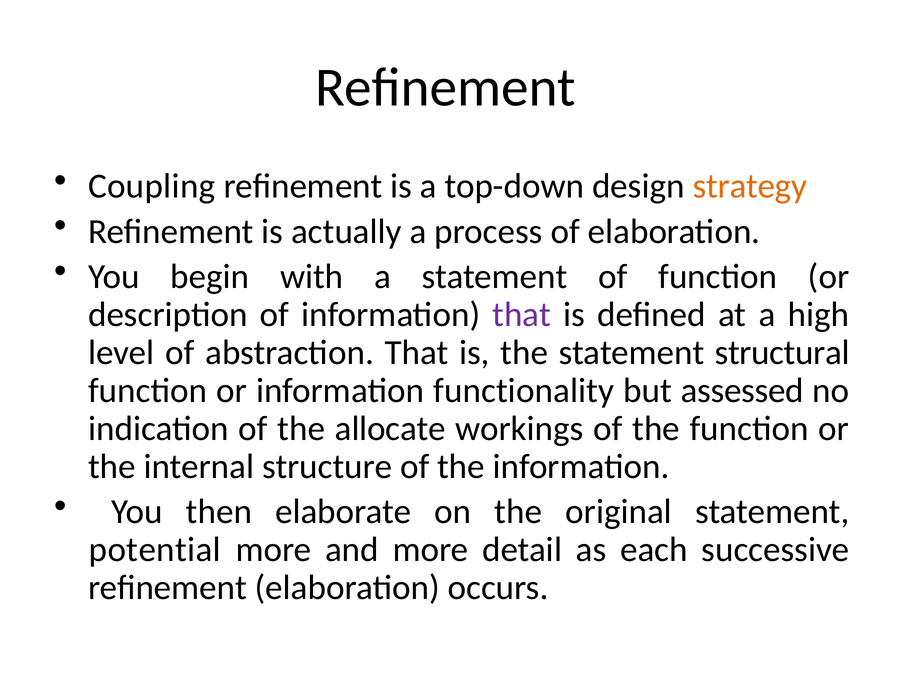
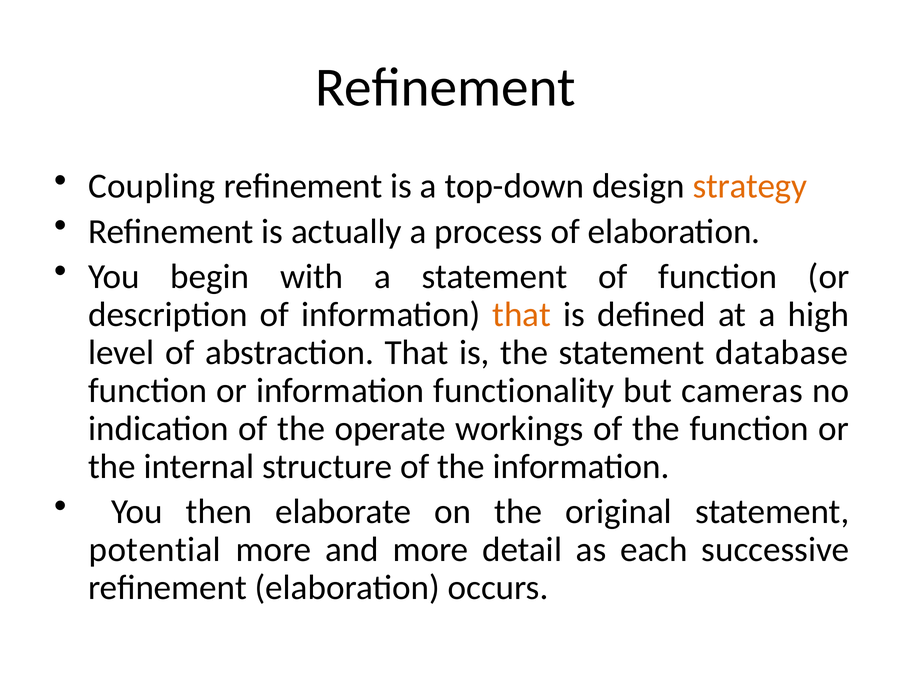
that colour: purple -> orange (522, 315)
structural: structural -> database (782, 353)
assessed: assessed -> cameras (742, 391)
allocate: allocate -> operate (390, 429)
